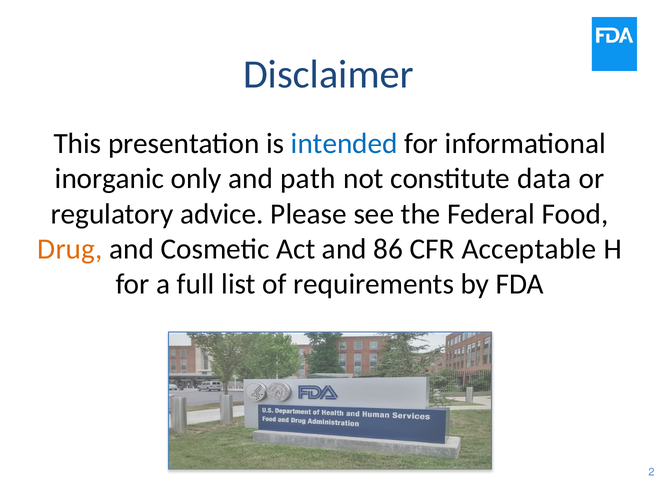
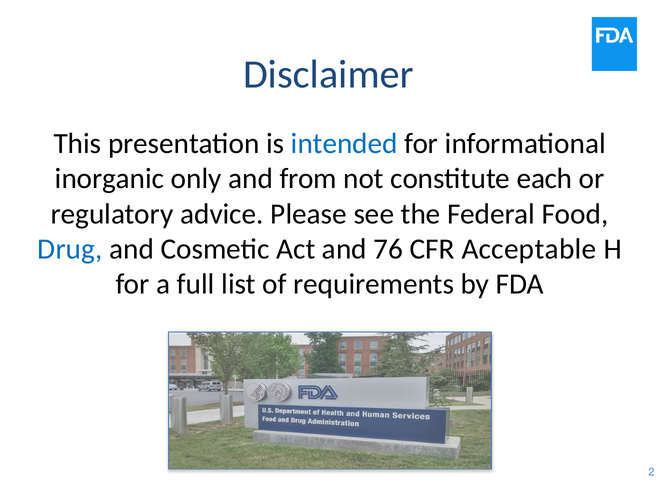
path: path -> from (308, 179)
data: data -> each (544, 179)
Drug colour: orange -> blue (70, 249)
86: 86 -> 76 (388, 249)
